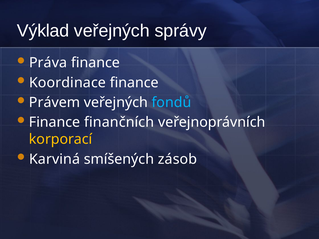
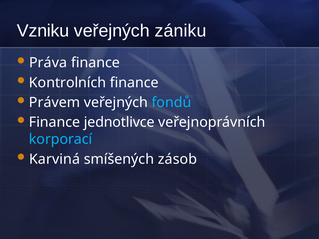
Výklad: Výklad -> Vzniku (43, 31)
správy: správy -> zániku (181, 31)
Koordinace: Koordinace -> Kontrolních (68, 83)
finančních: finančních -> jednotlivce (119, 122)
korporací colour: yellow -> light blue (61, 139)
